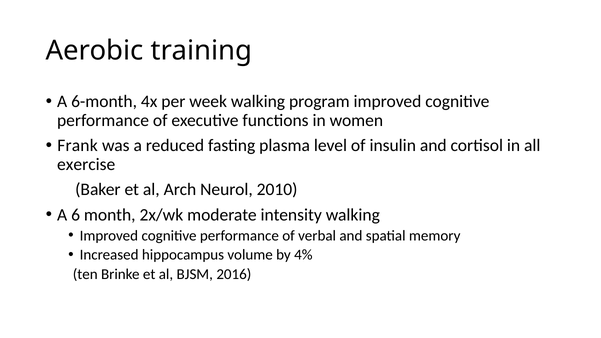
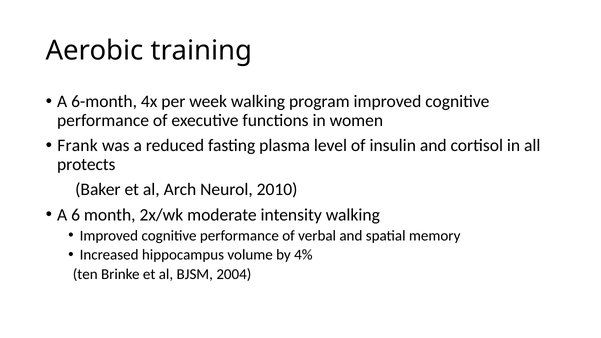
exercise: exercise -> protects (86, 165)
2016: 2016 -> 2004 (234, 274)
